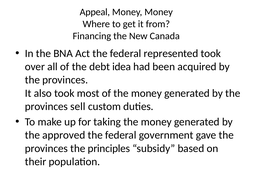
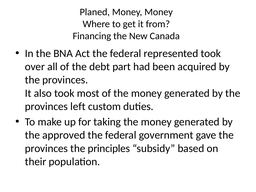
Appeal: Appeal -> Planed (95, 12)
idea: idea -> part (122, 67)
sell: sell -> left (78, 106)
